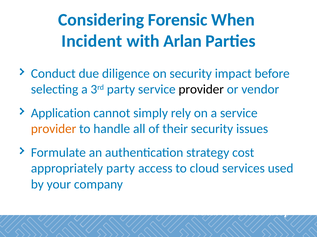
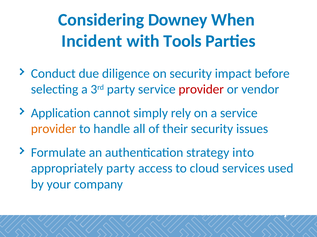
Forensic: Forensic -> Downey (178, 20)
Arlan: Arlan -> Tools (183, 41)
provider colour: black -> red (201, 90)
cost: cost -> into (243, 153)
